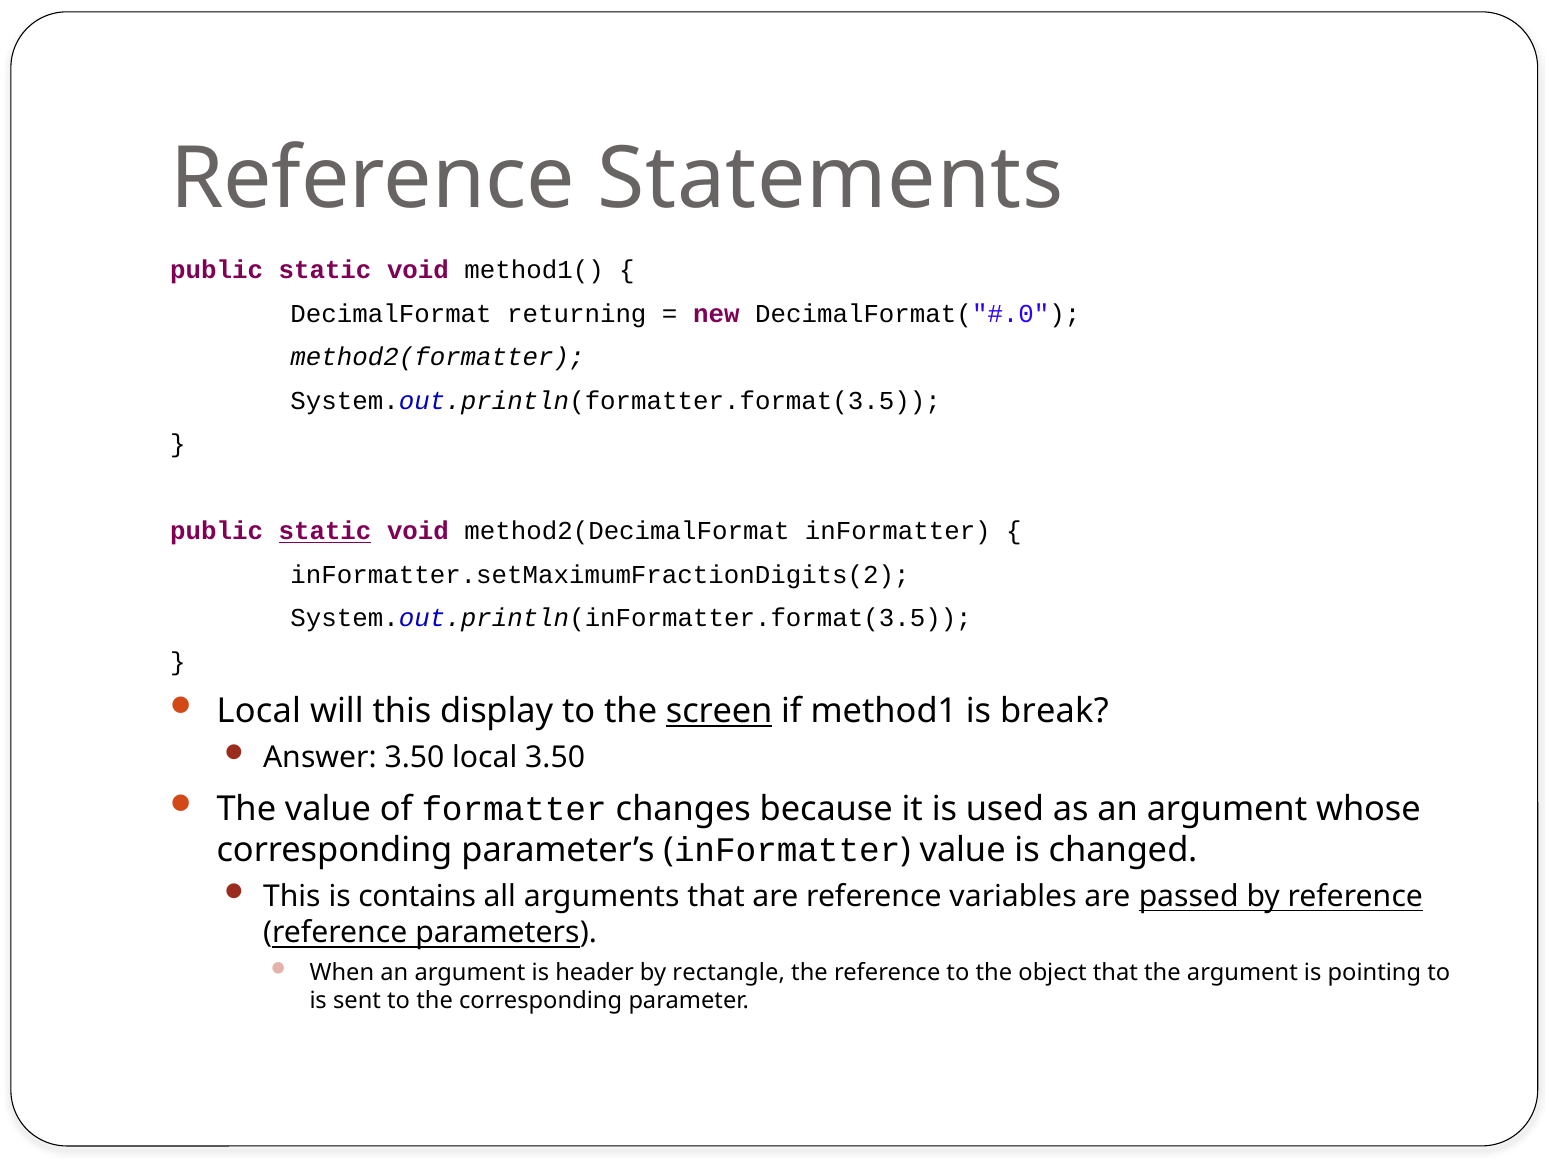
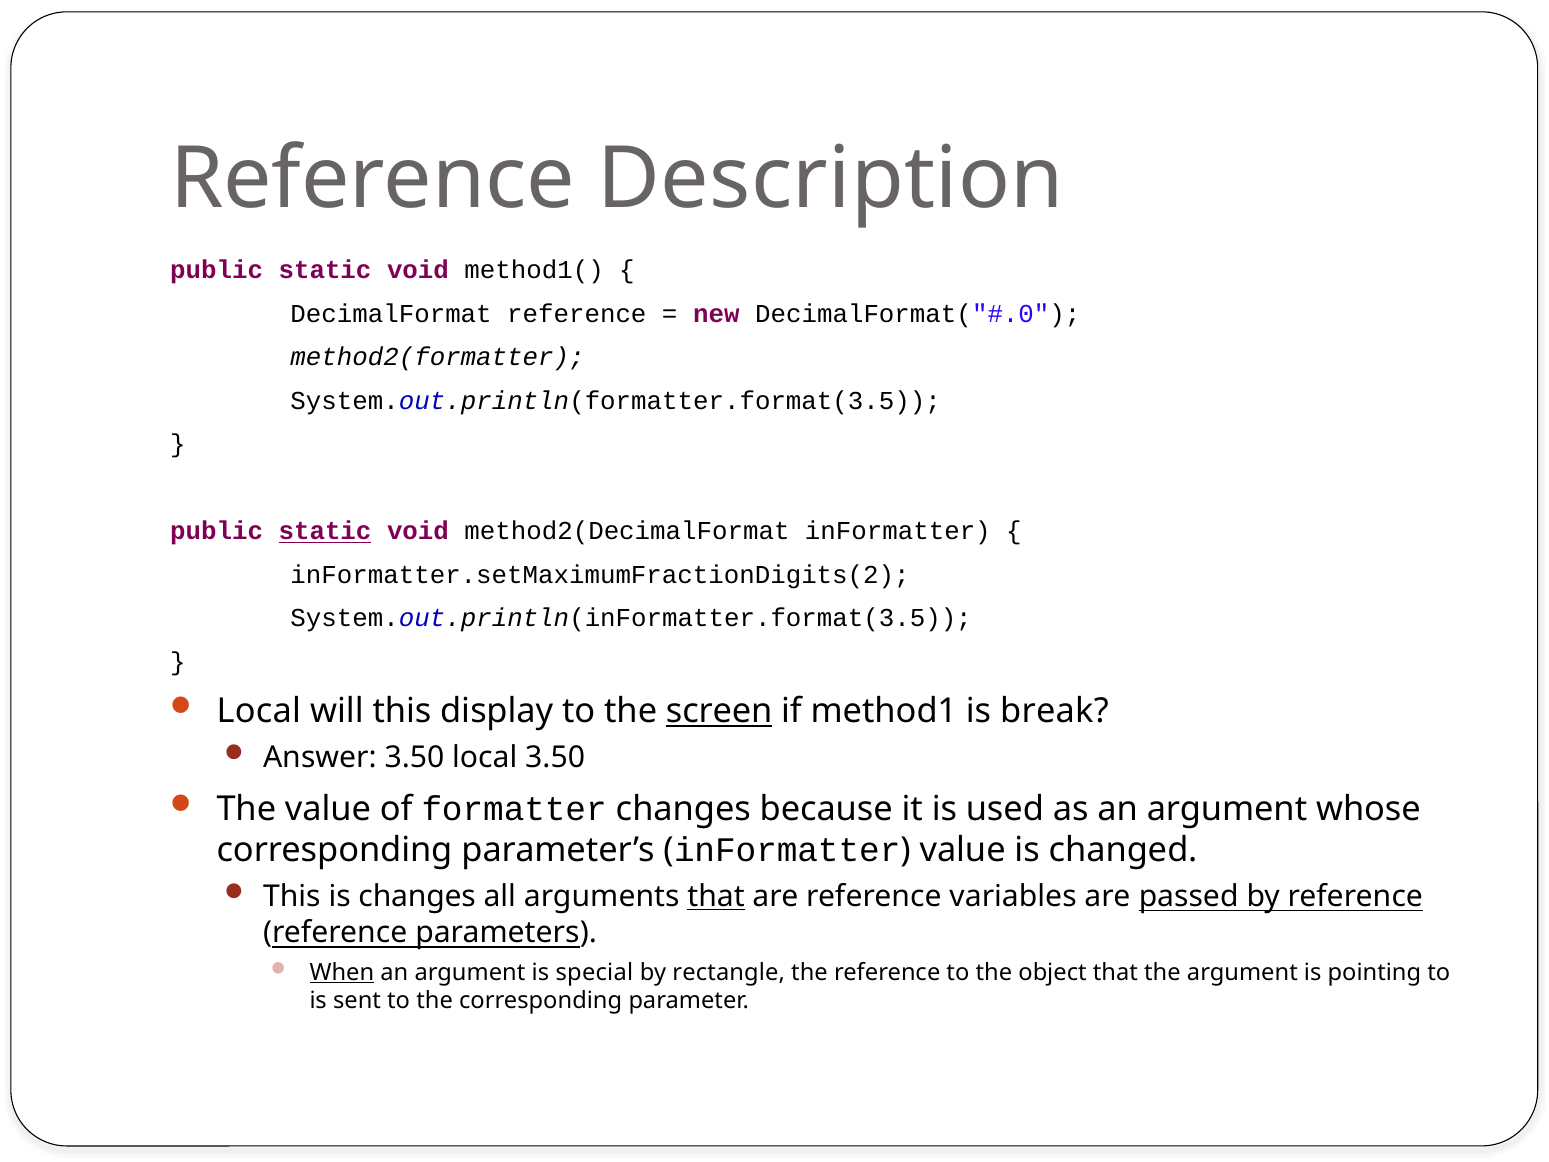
Statements: Statements -> Description (831, 179)
DecimalFormat returning: returning -> reference (577, 314)
is contains: contains -> changes (417, 896)
that underline: none -> present (716, 896)
When underline: none -> present (342, 972)
header: header -> special (594, 972)
